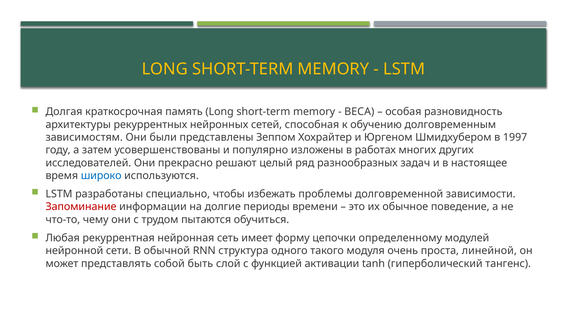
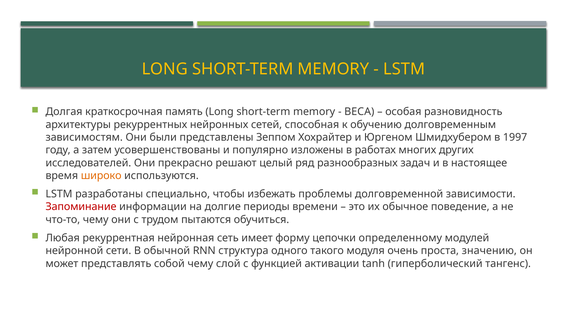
широко colour: blue -> orange (101, 176)
линейной: линейной -> значению (489, 251)
собой быть: быть -> чему (200, 263)
